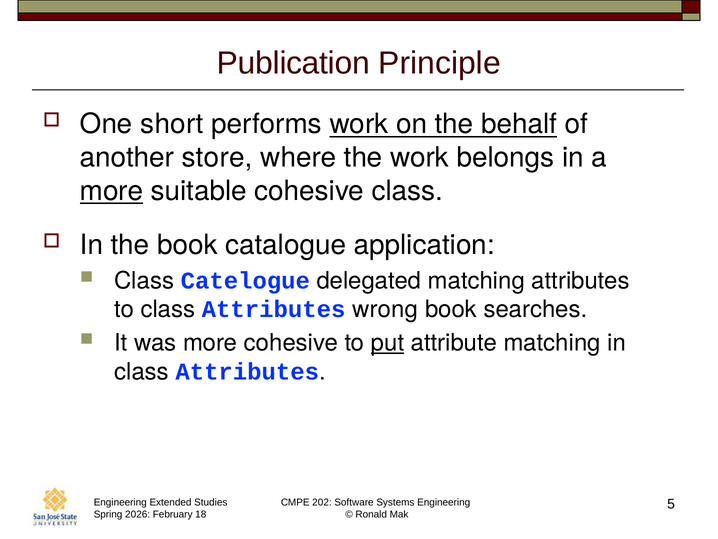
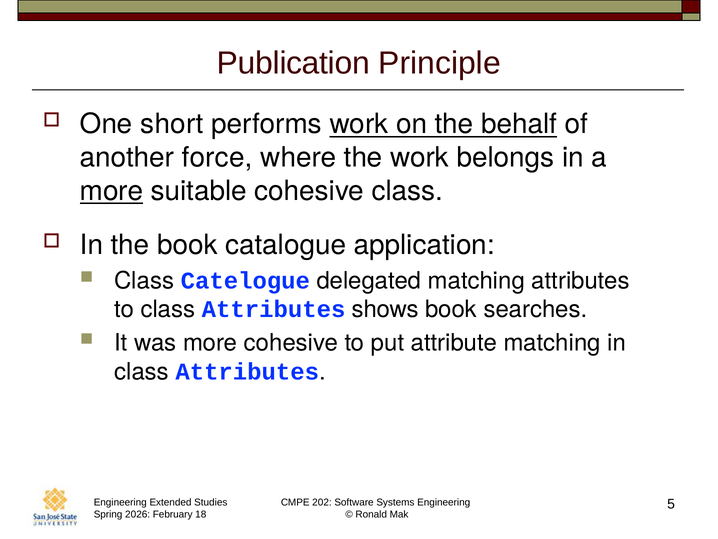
store: store -> force (217, 157)
wrong: wrong -> shows (385, 309)
put underline: present -> none (388, 343)
